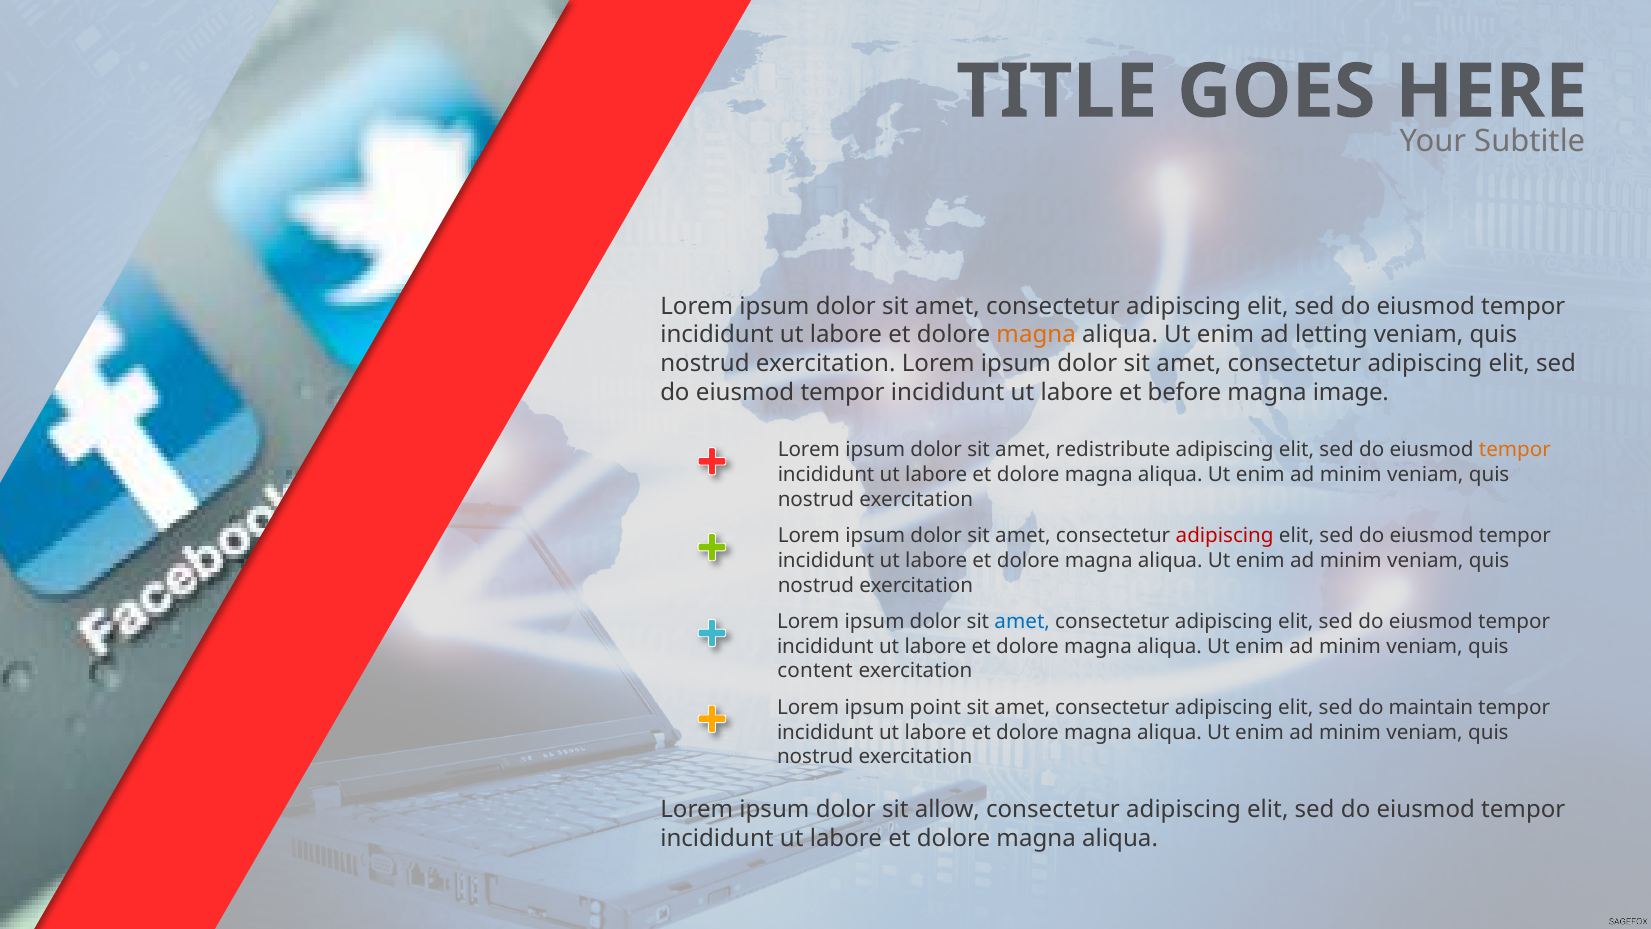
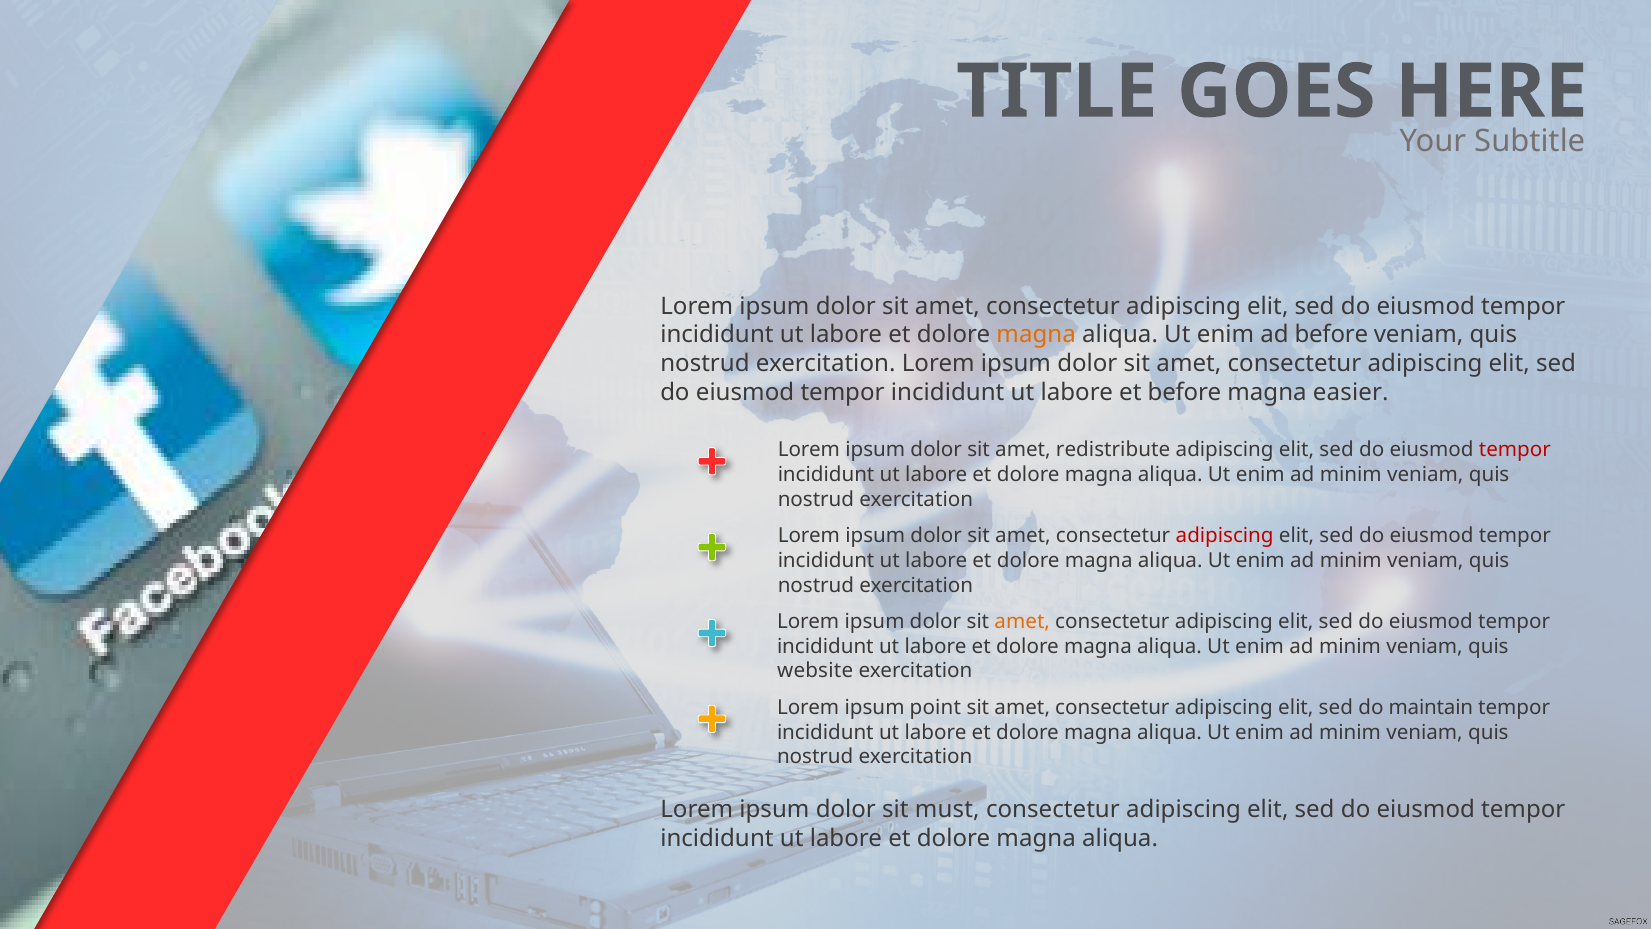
ad letting: letting -> before (1331, 335)
image: image -> easier (1351, 393)
tempor colour: orange -> red (1515, 450)
amet colour: blue -> orange (1022, 621)
content: content -> website (815, 671)
allow: allow -> must (947, 809)
